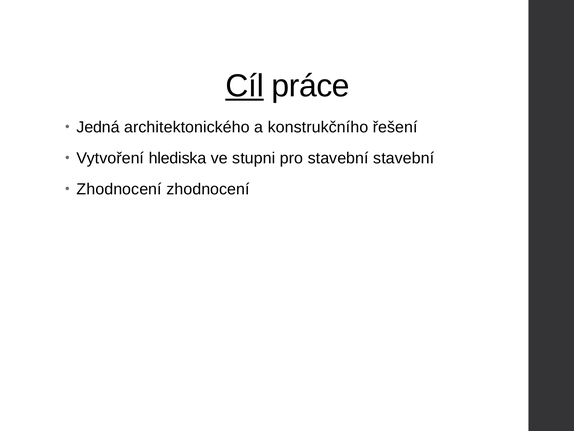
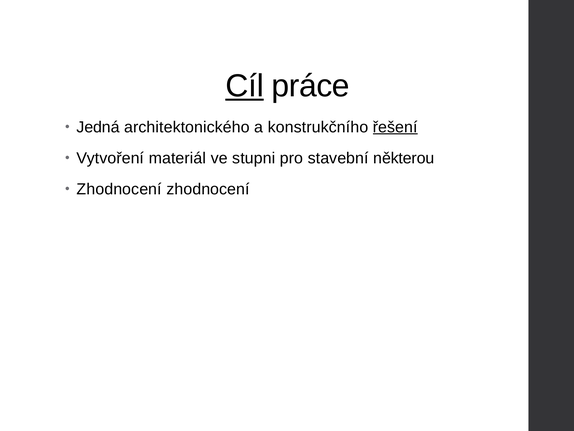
řešení underline: none -> present (395, 127)
hlediska: hlediska -> materiál (177, 158)
stavební stavební: stavební -> některou (404, 158)
